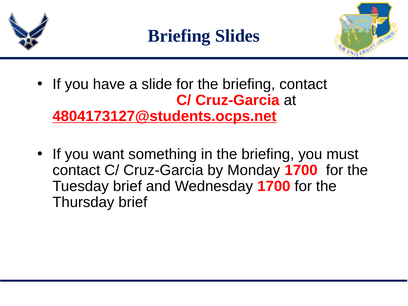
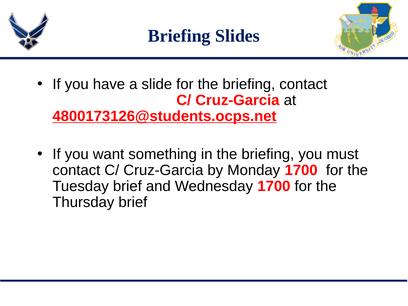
4804173127@students.ocps.net: 4804173127@students.ocps.net -> 4800173126@students.ocps.net (164, 116)
